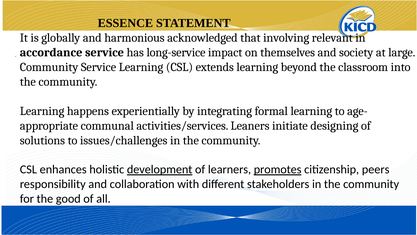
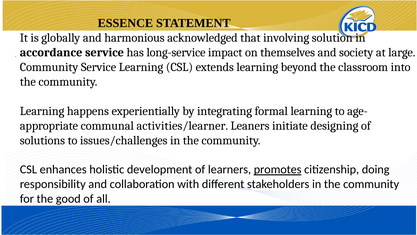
relevant: relevant -> solution (332, 38)
activities/services: activities/services -> activities/learner (182, 125)
development underline: present -> none (160, 169)
peers: peers -> doing (376, 169)
